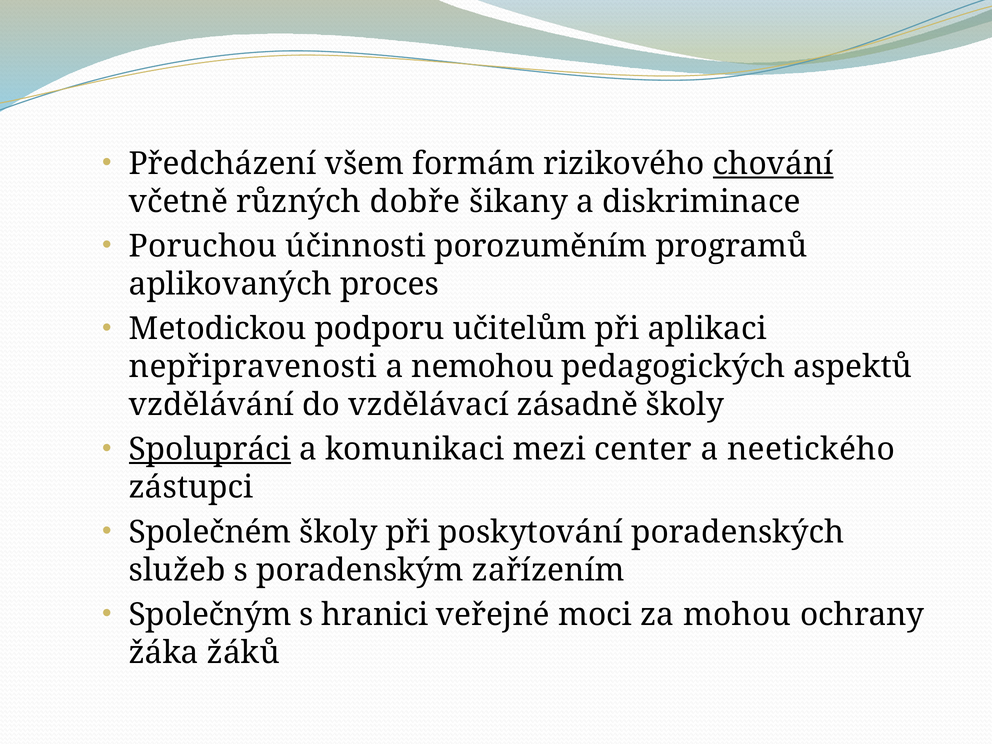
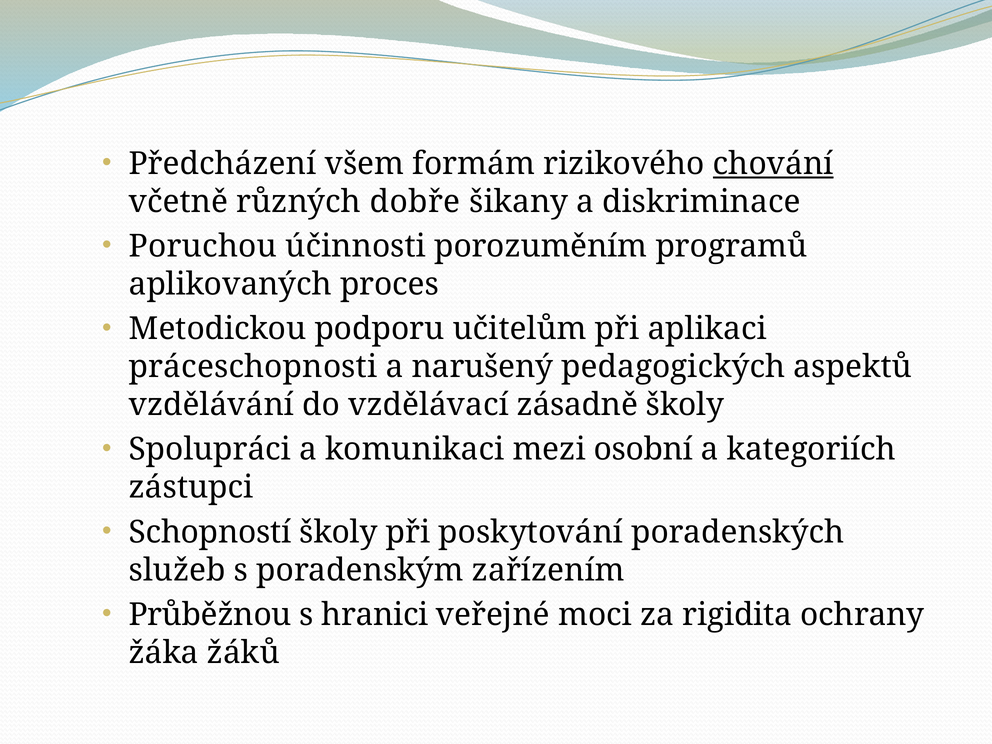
nepřipravenosti: nepřipravenosti -> práceschopnosti (253, 367)
nemohou: nemohou -> narušený (482, 367)
Spolupráci underline: present -> none (210, 450)
center: center -> osobní (643, 450)
neetického: neetického -> kategoriích (811, 450)
Společném: Společném -> Schopností (210, 532)
Společným: Společným -> Průběžnou (210, 615)
mohou: mohou -> rigidita (737, 615)
